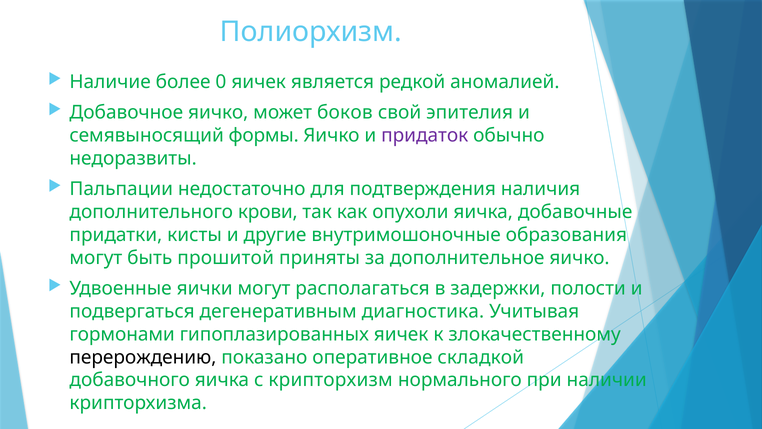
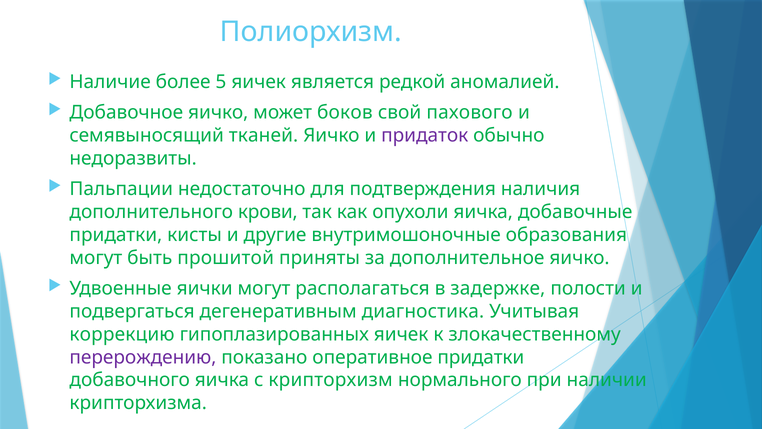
0: 0 -> 5 (221, 82)
эпителия: эпителия -> пахового (470, 112)
формы: формы -> тканей (263, 135)
задержки: задержки -> задержке (498, 288)
гормонами: гормонами -> коррекцию (122, 334)
перерождению colour: black -> purple (143, 357)
оперативное складкой: складкой -> придатки (481, 357)
